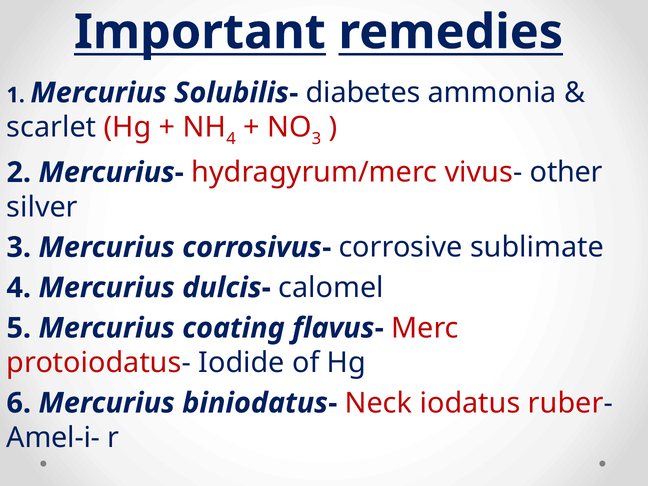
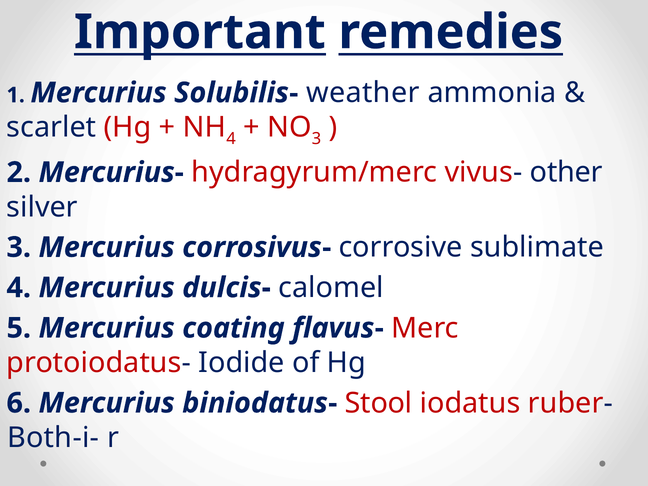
diabetes: diabetes -> weather (363, 93)
Neck: Neck -> Stool (379, 403)
Amel-i-: Amel-i- -> Both-i- (53, 438)
